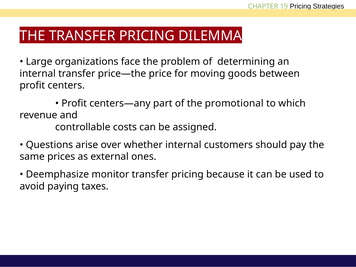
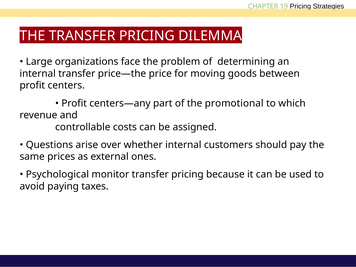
Deemphasize: Deemphasize -> Psychological (57, 174)
